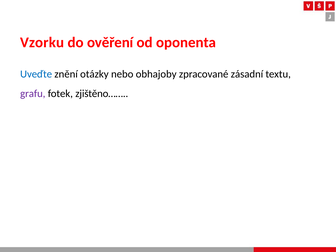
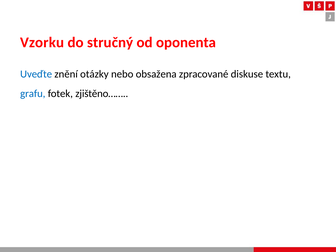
ověření: ověření -> stručný (110, 42)
obhajoby: obhajoby -> obsažena (156, 74)
zásadní: zásadní -> diskuse (247, 74)
grafu colour: purple -> blue (33, 94)
